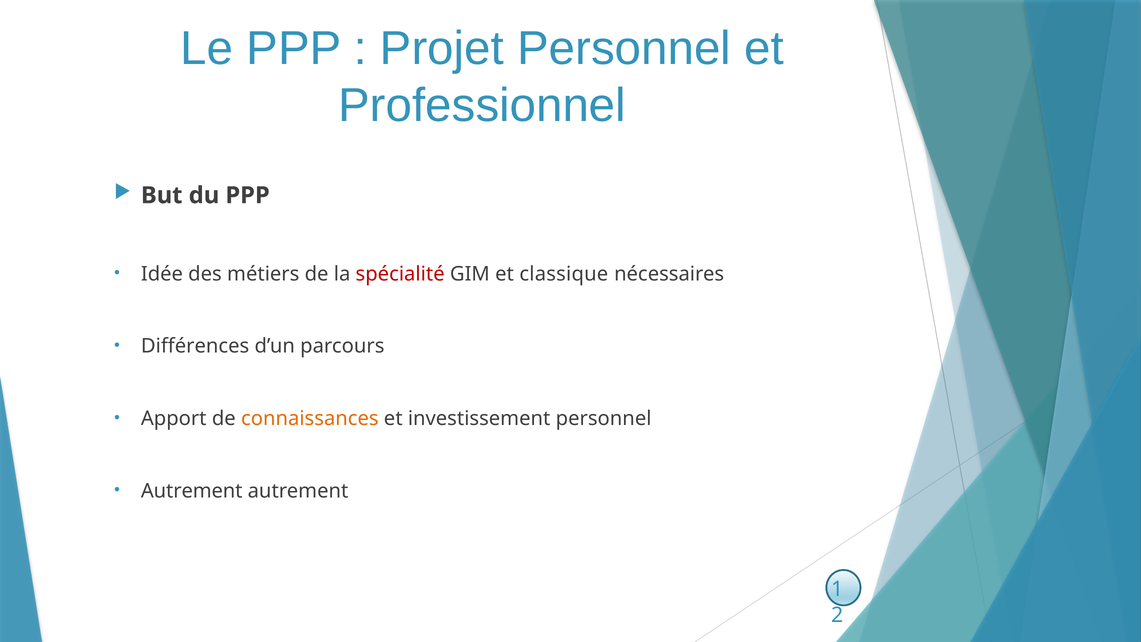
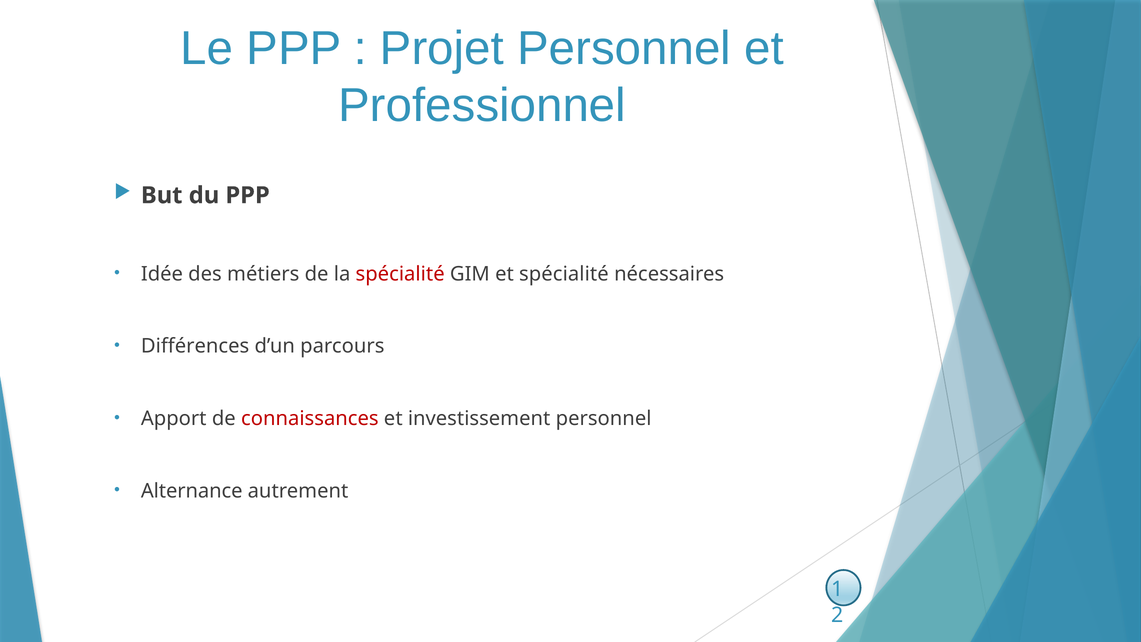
et classique: classique -> spécialité (564, 274)
connaissances colour: orange -> red (310, 418)
Autrement: Autrement -> Alternance (192, 491)
